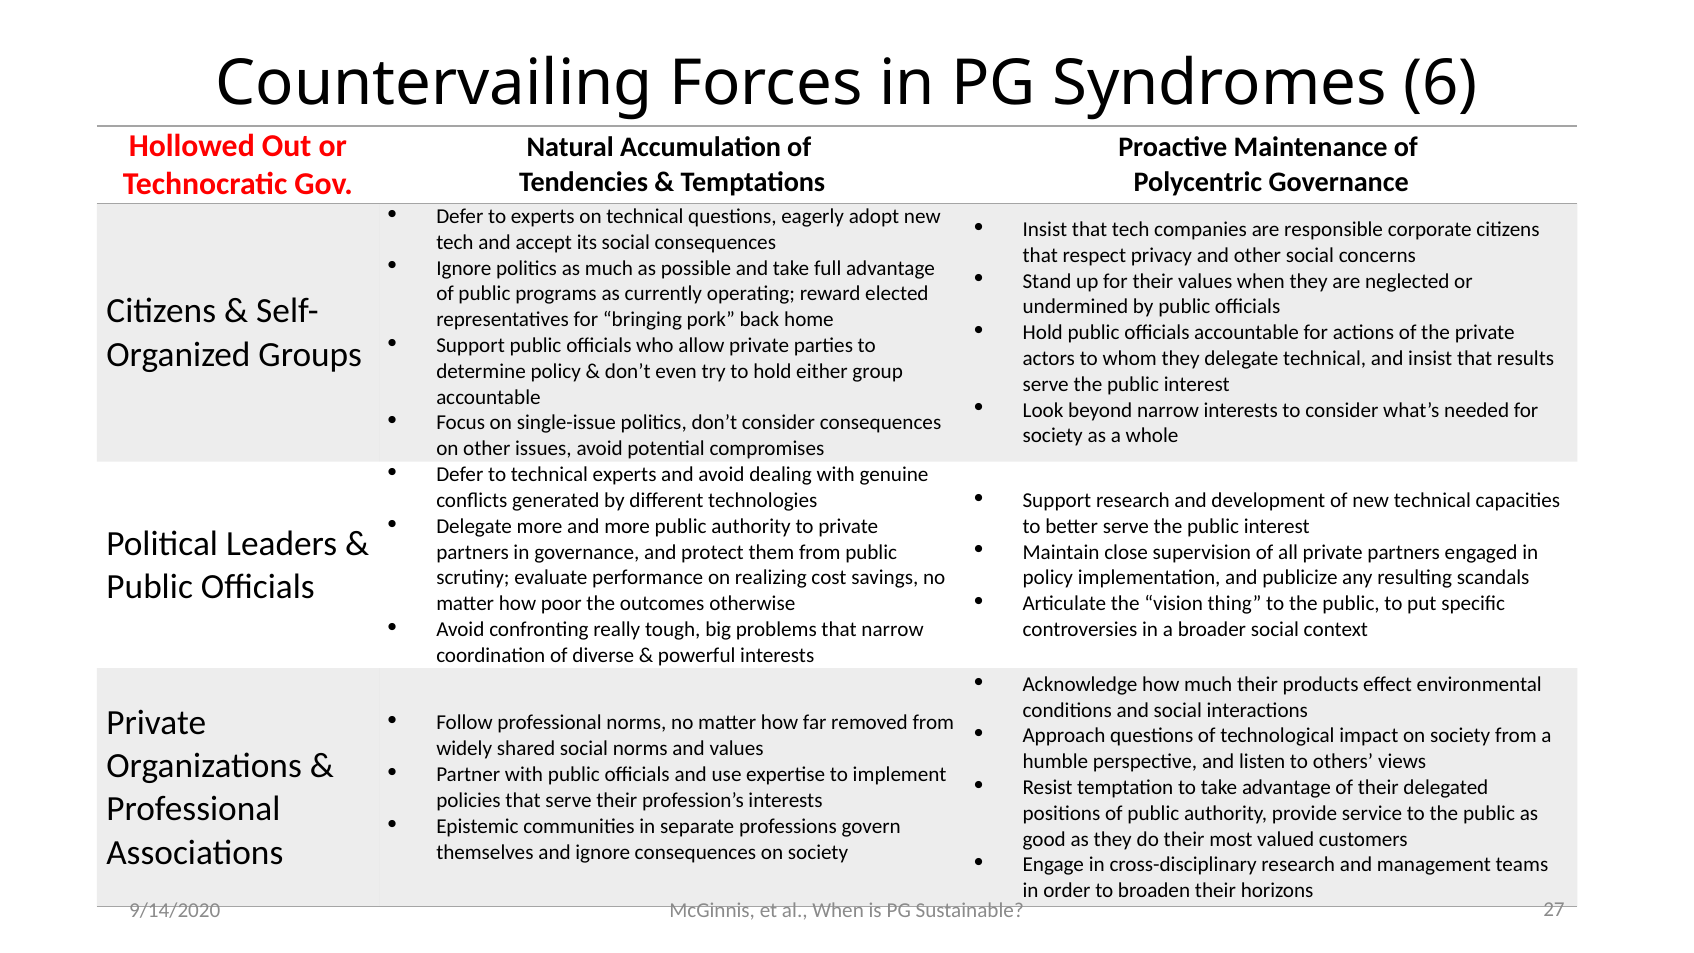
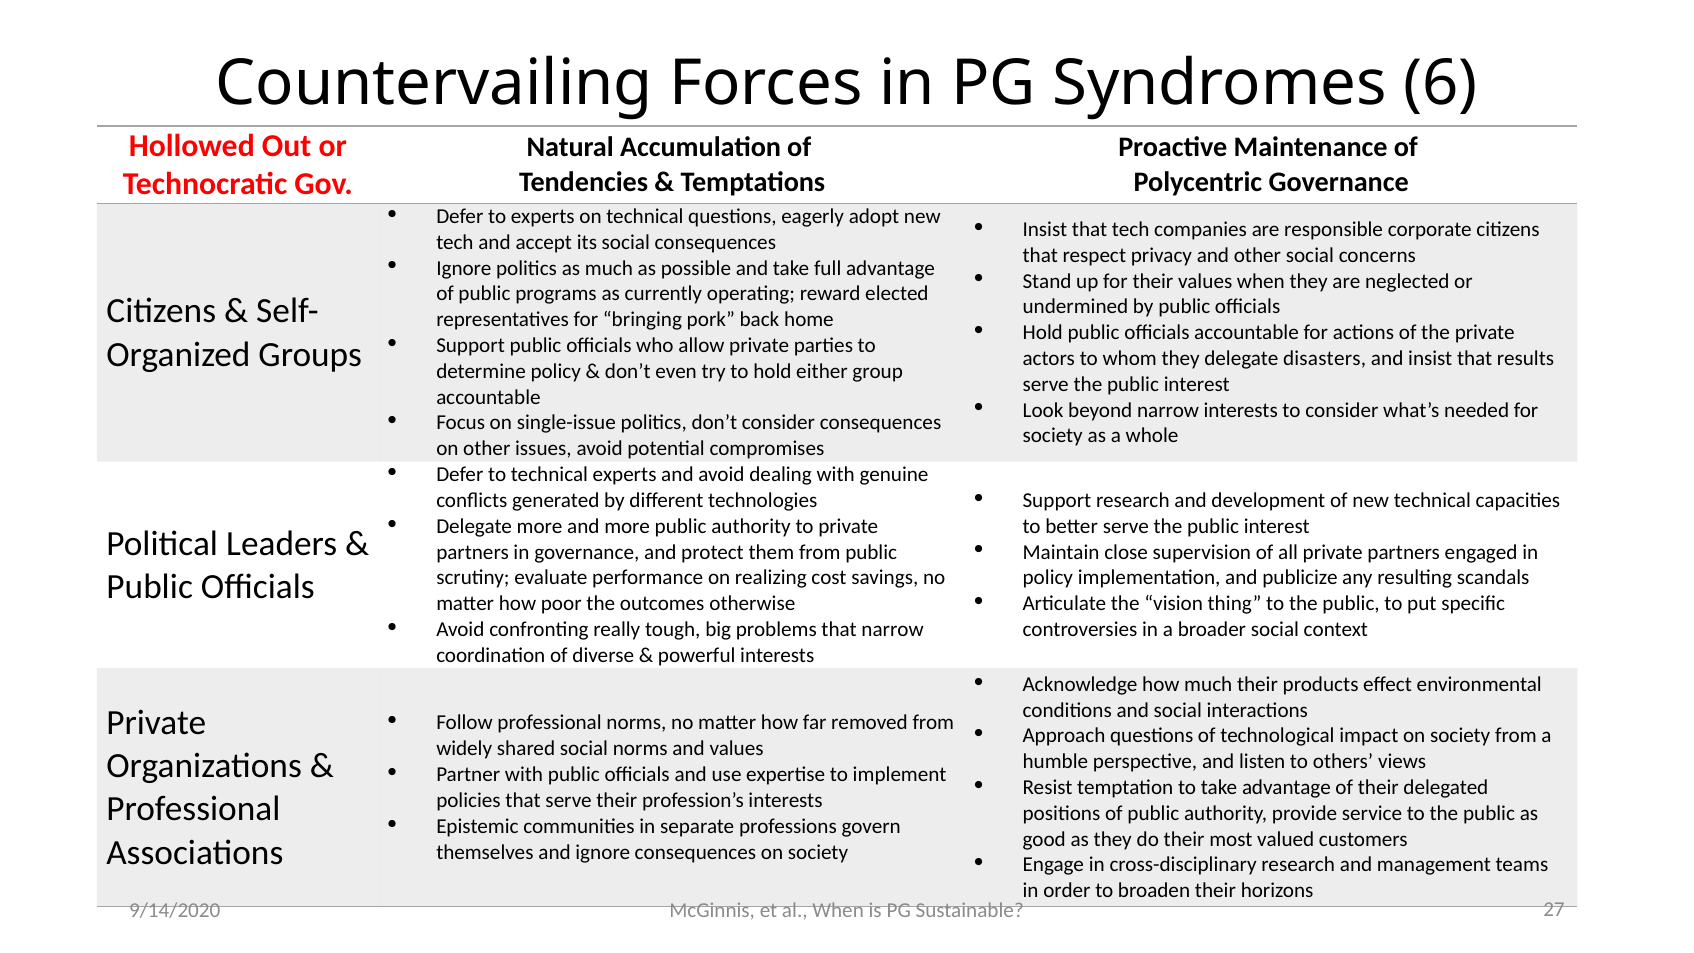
delegate technical: technical -> disasters (1325, 358)
